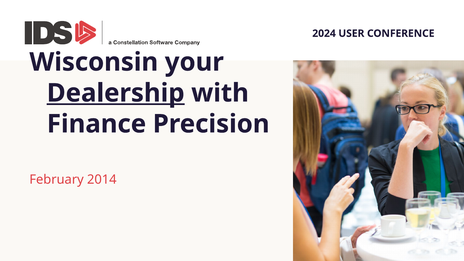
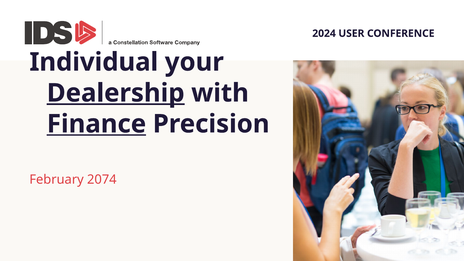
Wisconsin: Wisconsin -> Individual (94, 62)
Finance underline: none -> present (96, 124)
2014: 2014 -> 2074 (102, 180)
